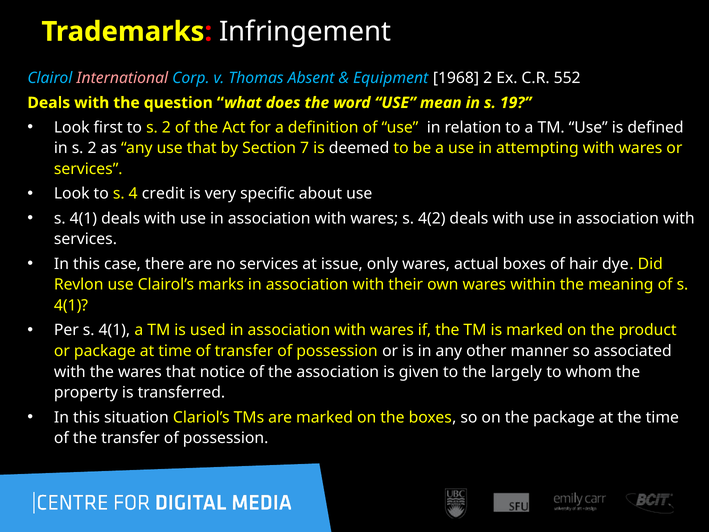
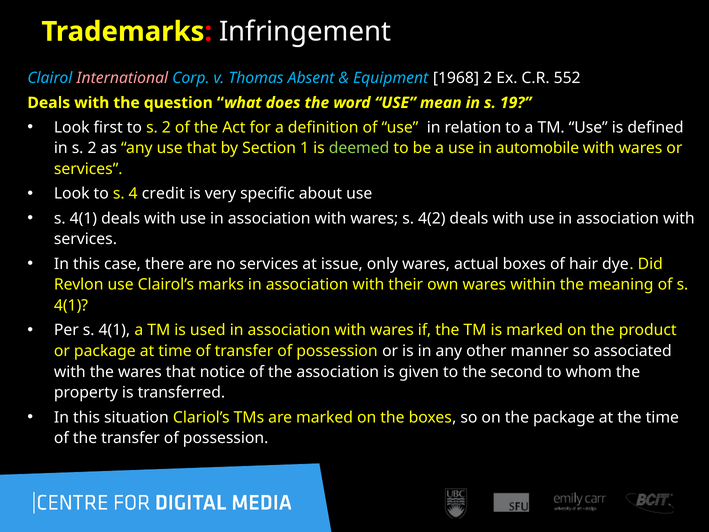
7: 7 -> 1 (305, 148)
deemed colour: white -> light green (359, 148)
attempting: attempting -> automobile (538, 148)
largely: largely -> second (517, 372)
